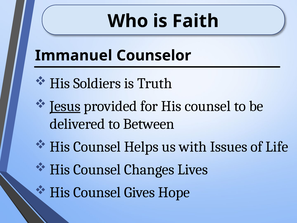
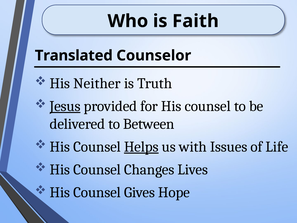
Immanuel: Immanuel -> Translated (74, 55)
Soldiers: Soldiers -> Neither (97, 83)
Helps underline: none -> present (141, 147)
